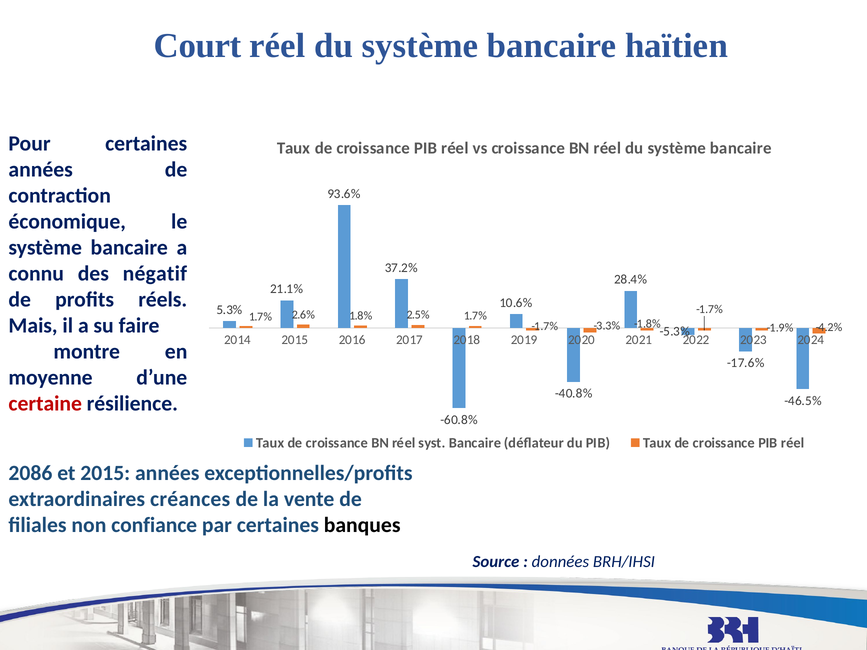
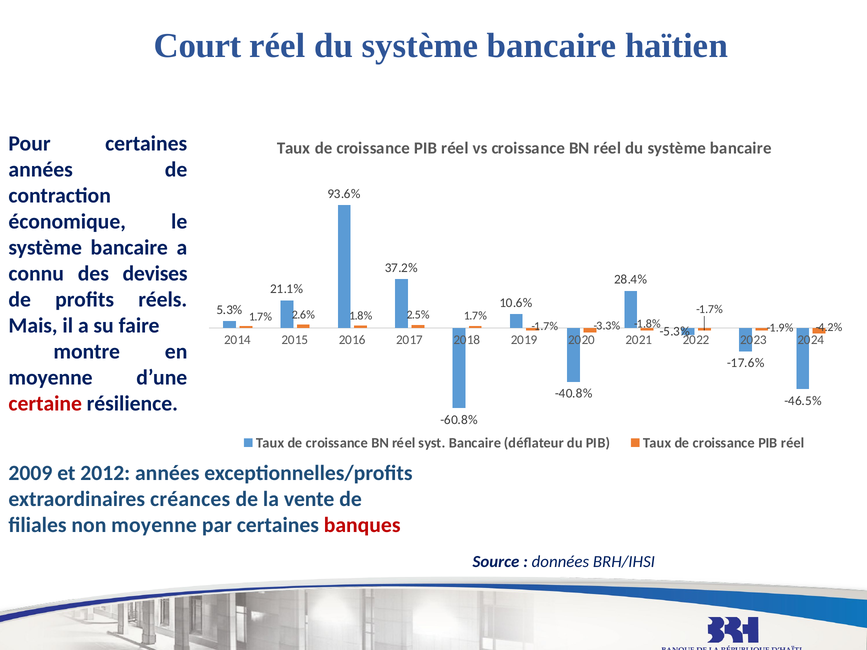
négatif: négatif -> devises (155, 274)
2086: 2086 -> 2009 (30, 473)
et 2015: 2015 -> 2012 (105, 473)
non confiance: confiance -> moyenne (154, 525)
banques colour: black -> red (362, 525)
